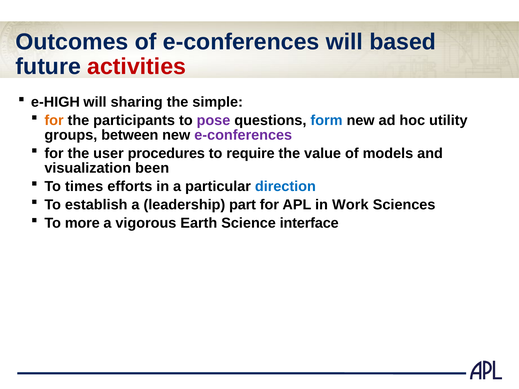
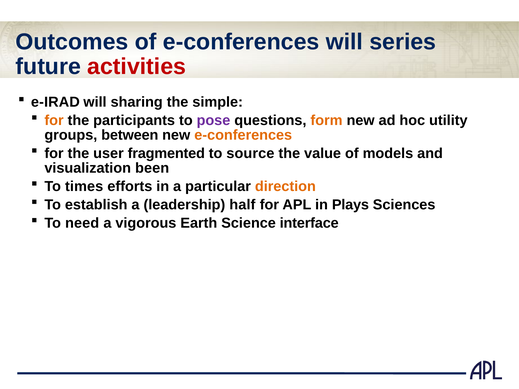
based: based -> series (403, 42)
e-HIGH: e-HIGH -> e-IRAD (55, 102)
form colour: blue -> orange (327, 120)
e-conferences colour: purple -> orange (243, 135)
procedures: procedures -> fragmented (166, 153)
require: require -> source (250, 153)
direction colour: blue -> orange (285, 187)
part: part -> half (242, 205)
Work: Work -> Plays (350, 205)
more: more -> need (82, 223)
